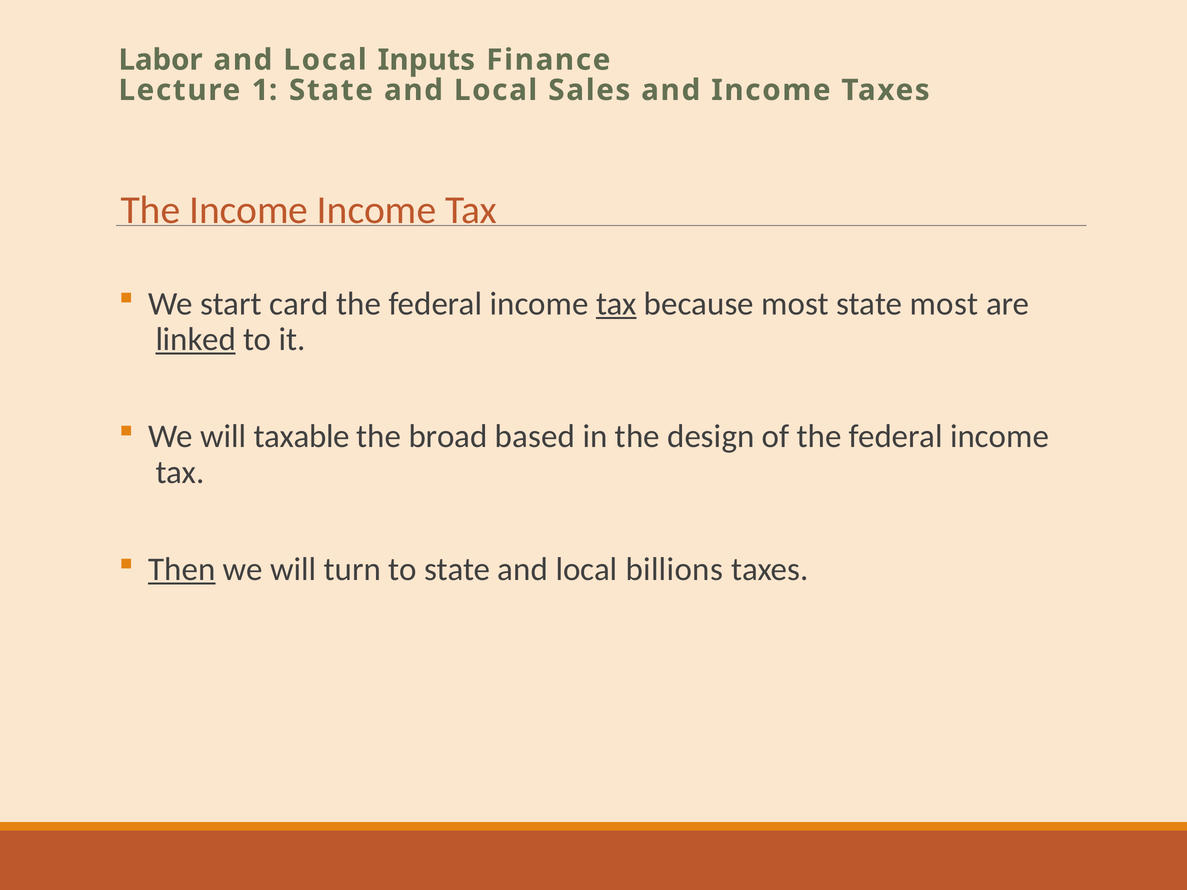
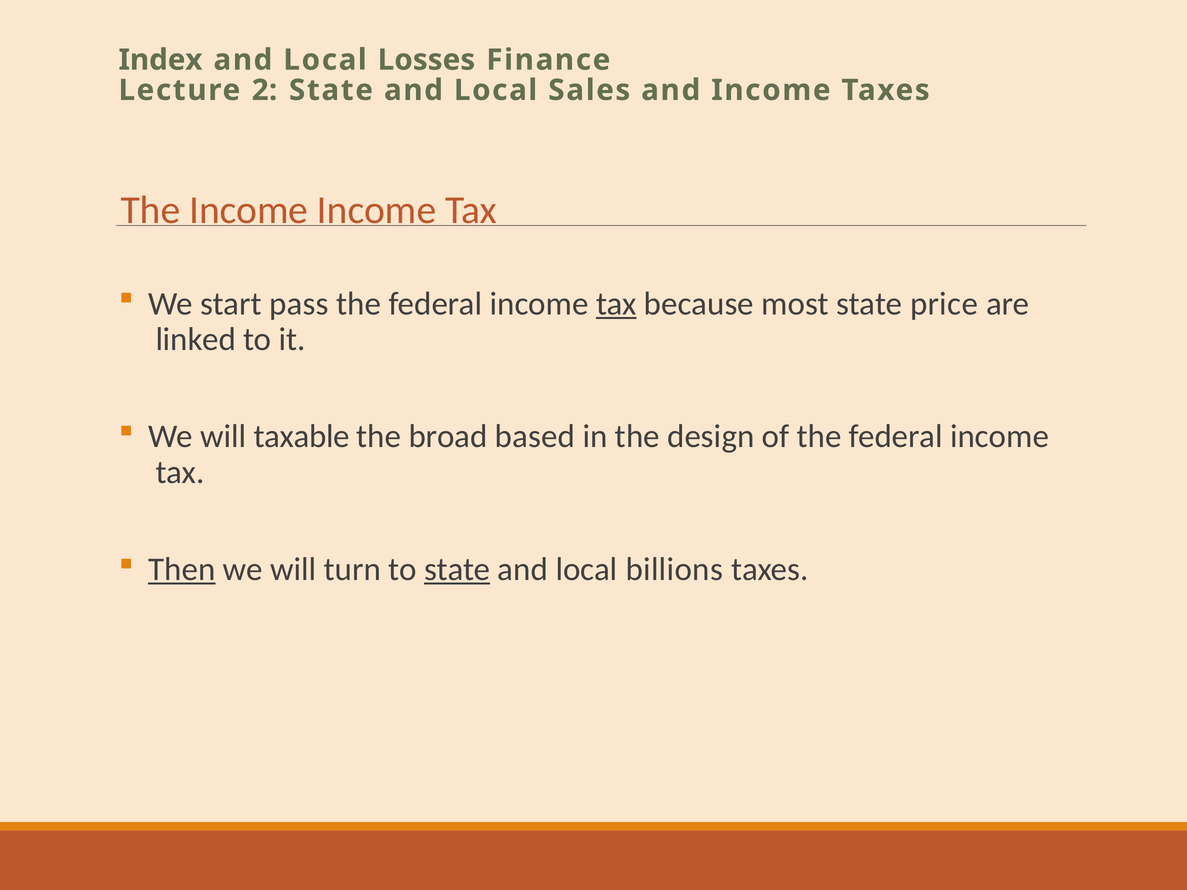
Labor: Labor -> Index (161, 60)
Inputs: Inputs -> Losses (426, 60)
1: 1 -> 2 (264, 90)
card: card -> pass (299, 304)
state most: most -> price (944, 304)
linked underline: present -> none (196, 339)
state underline: none -> present (457, 570)
